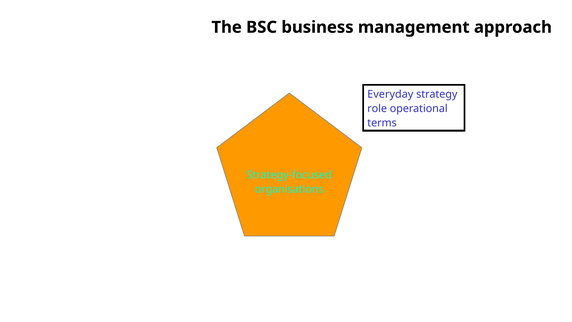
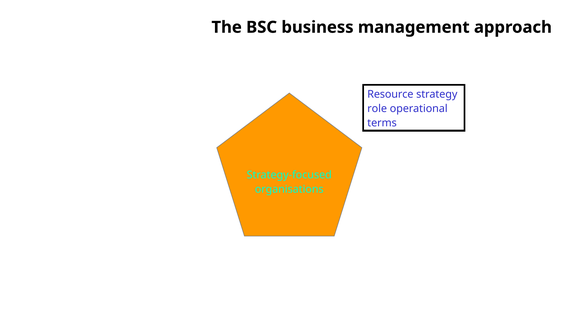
Everyday: Everyday -> Resource (390, 94)
